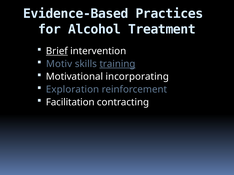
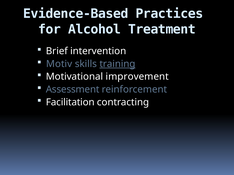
Brief underline: present -> none (57, 51)
incorporating: incorporating -> improvement (137, 77)
Exploration: Exploration -> Assessment (73, 90)
